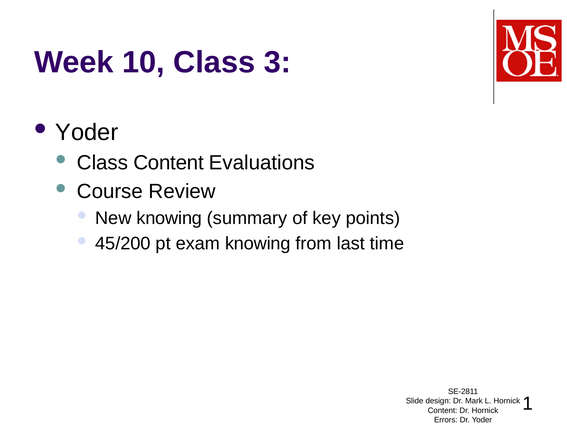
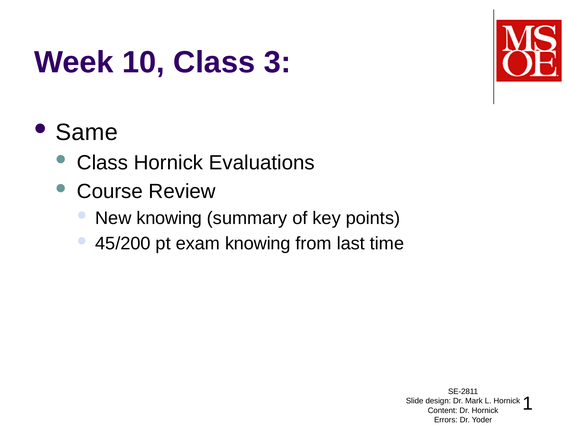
Yoder: Yoder -> Same (87, 132)
Class Content: Content -> Hornick (168, 162)
